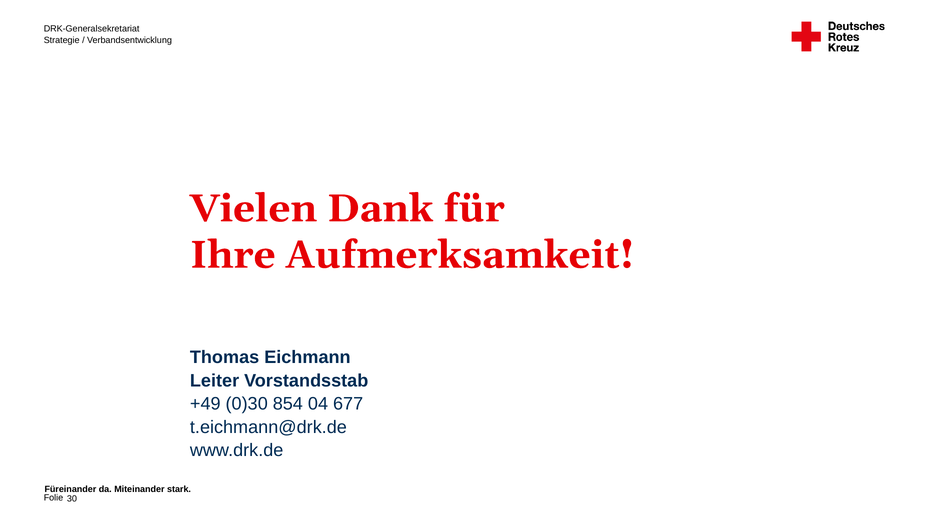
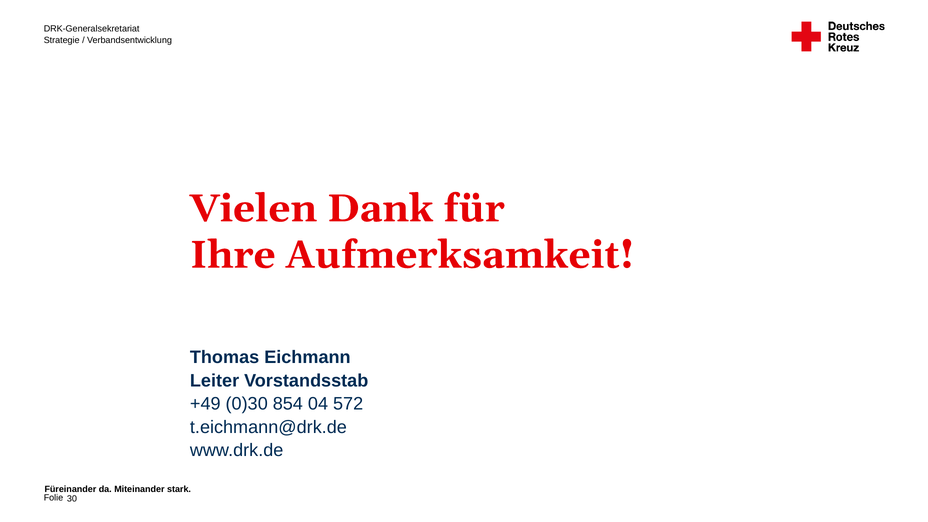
677: 677 -> 572 (348, 404)
